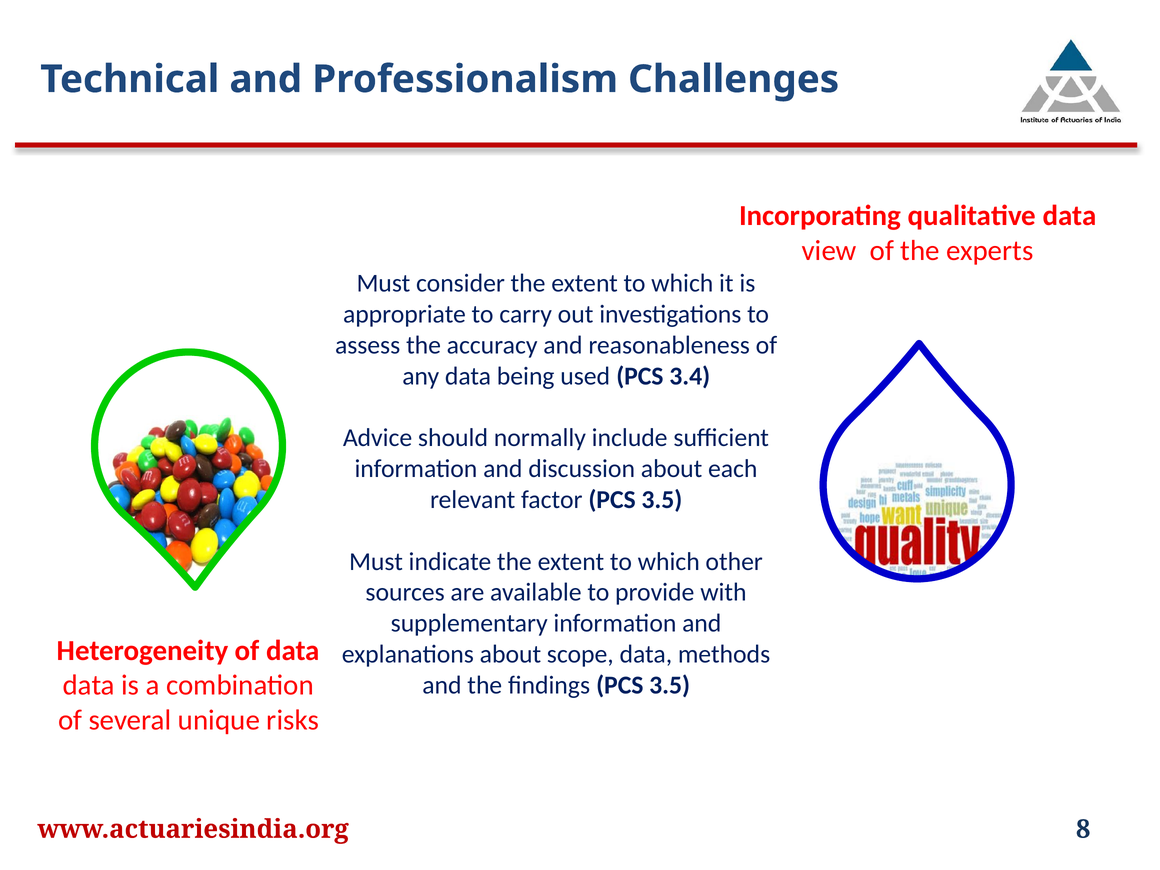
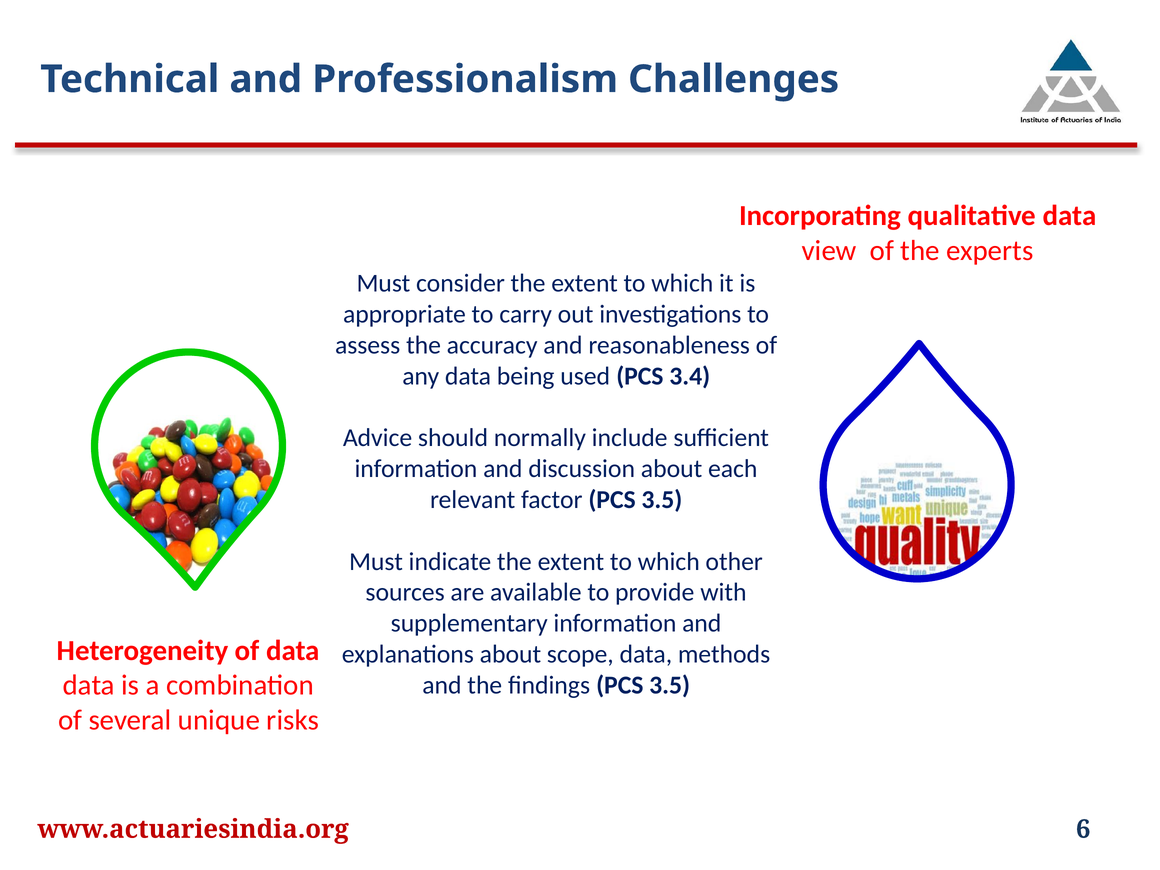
8: 8 -> 6 (1083, 829)
